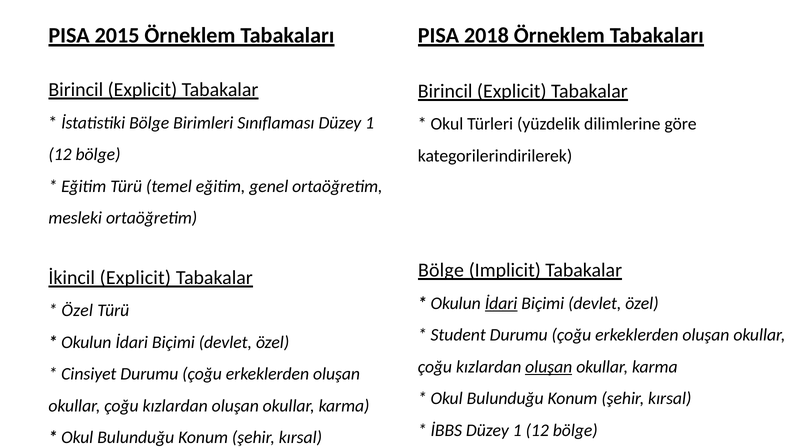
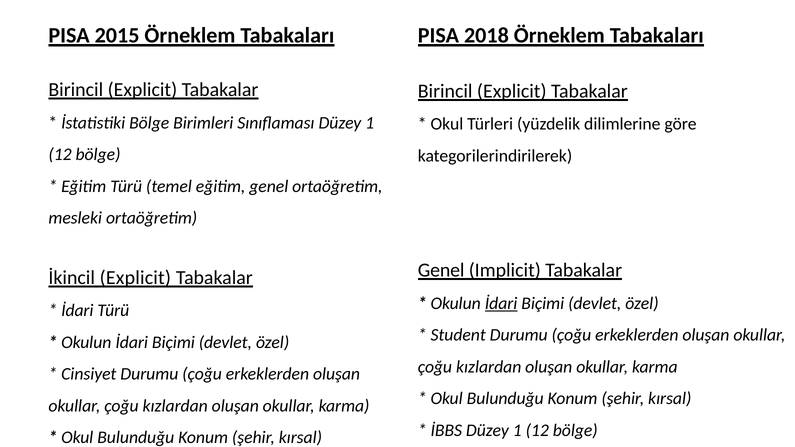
Bölge: Bölge -> Genel (441, 270)
Özel: Özel -> İdari (77, 311)
oluşan underline: present -> none (549, 367)
